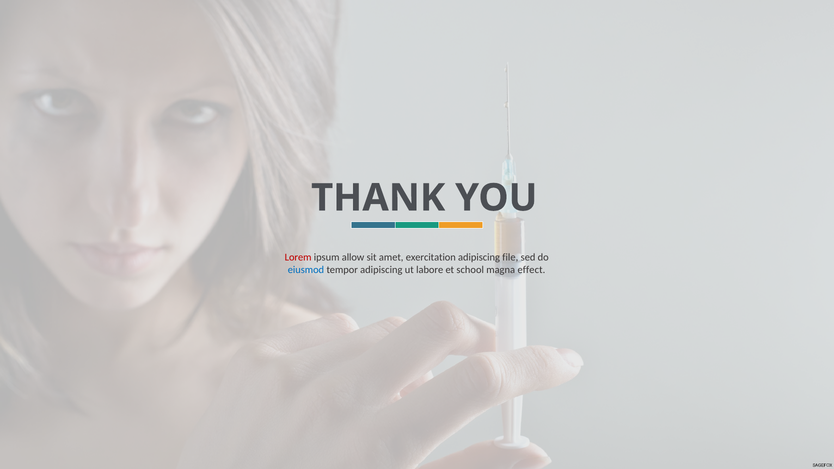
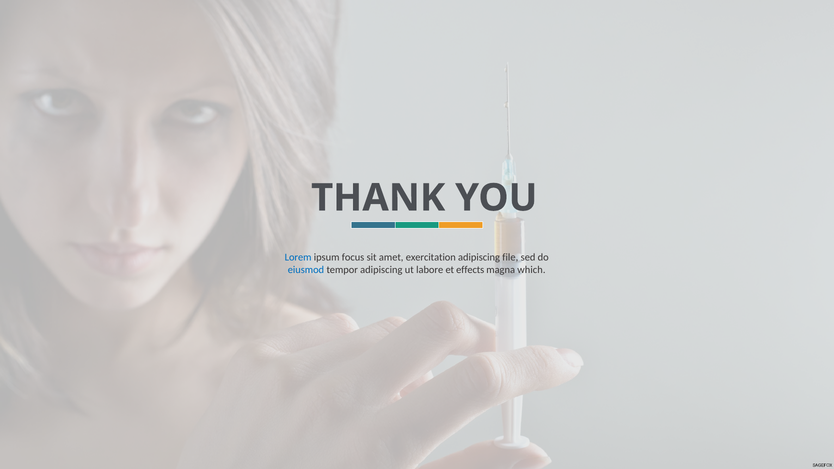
Lorem colour: red -> blue (298, 257)
allow: allow -> focus (353, 257)
school: school -> effects (470, 270)
effect: effect -> which (531, 270)
